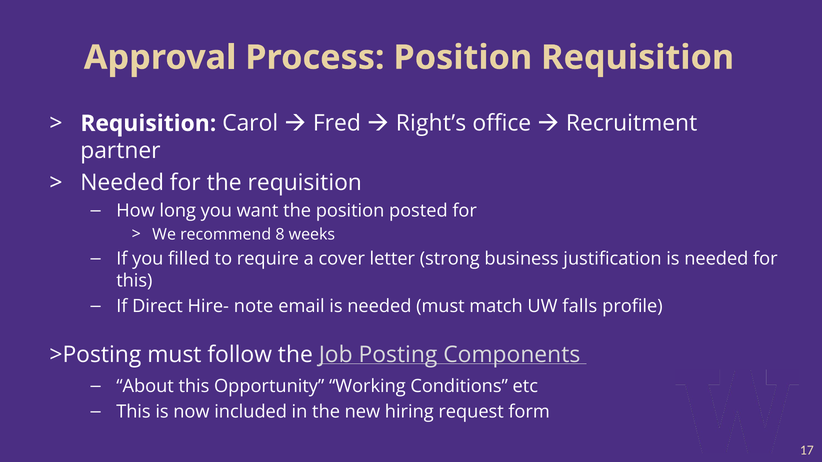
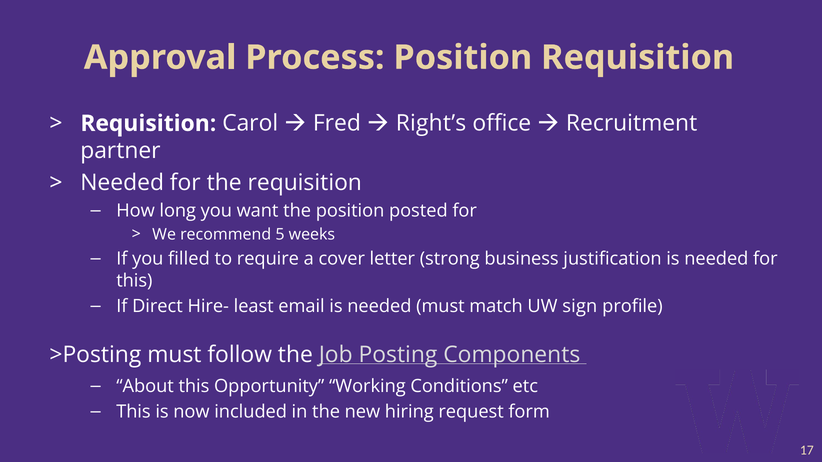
8: 8 -> 5 (280, 234)
note: note -> least (254, 306)
falls: falls -> sign (580, 306)
